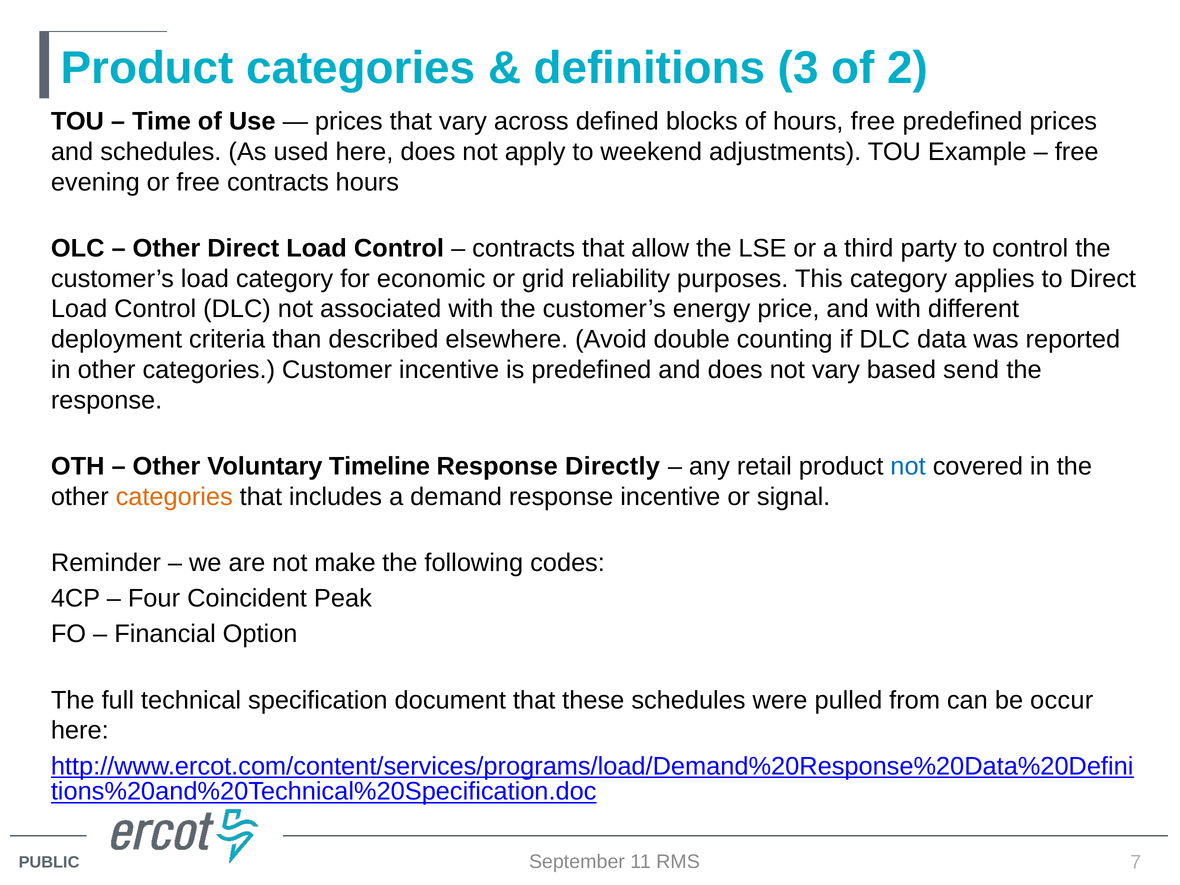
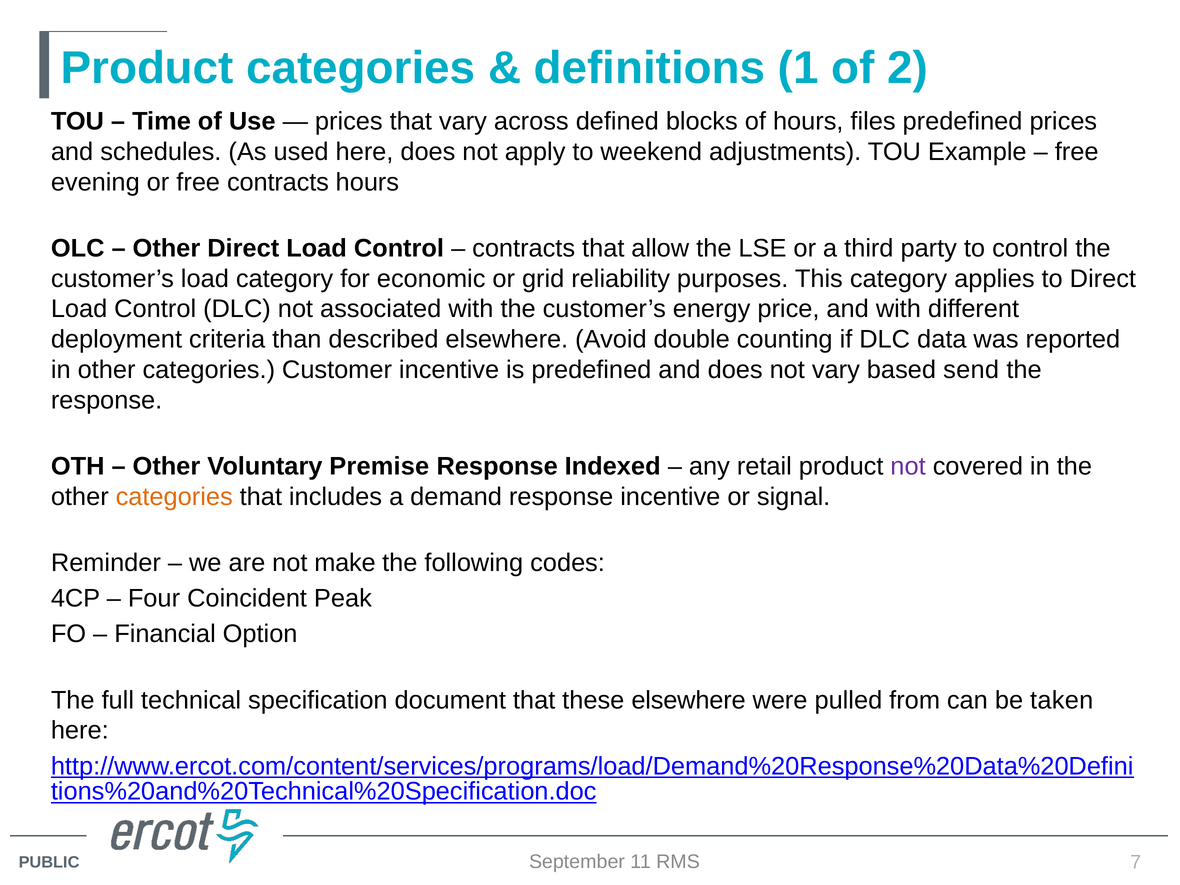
3: 3 -> 1 (798, 68)
hours free: free -> files (873, 121)
Timeline: Timeline -> Premise (379, 467)
Directly: Directly -> Indexed (613, 467)
not colour: blue -> purple (908, 467)
these schedules: schedules -> elsewhere (689, 700)
occur: occur -> taken (1062, 700)
